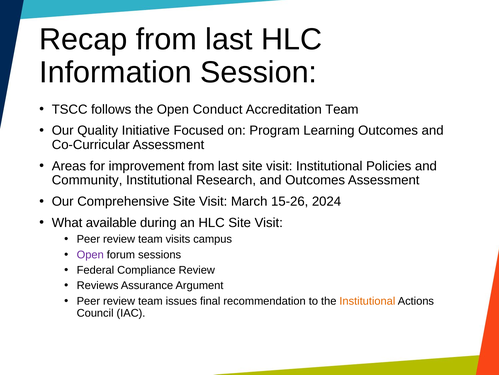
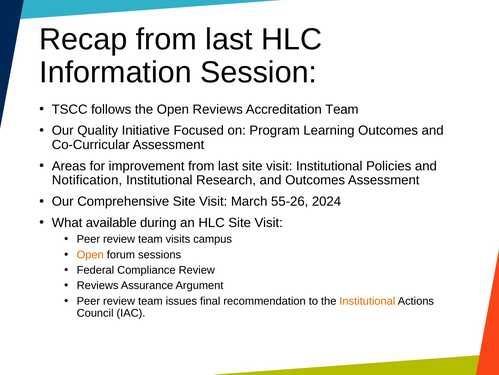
Open Conduct: Conduct -> Reviews (218, 109)
Community: Community -> Notification (87, 180)
15-26: 15-26 -> 55-26 (290, 201)
Open colour: purple -> orange (90, 254)
